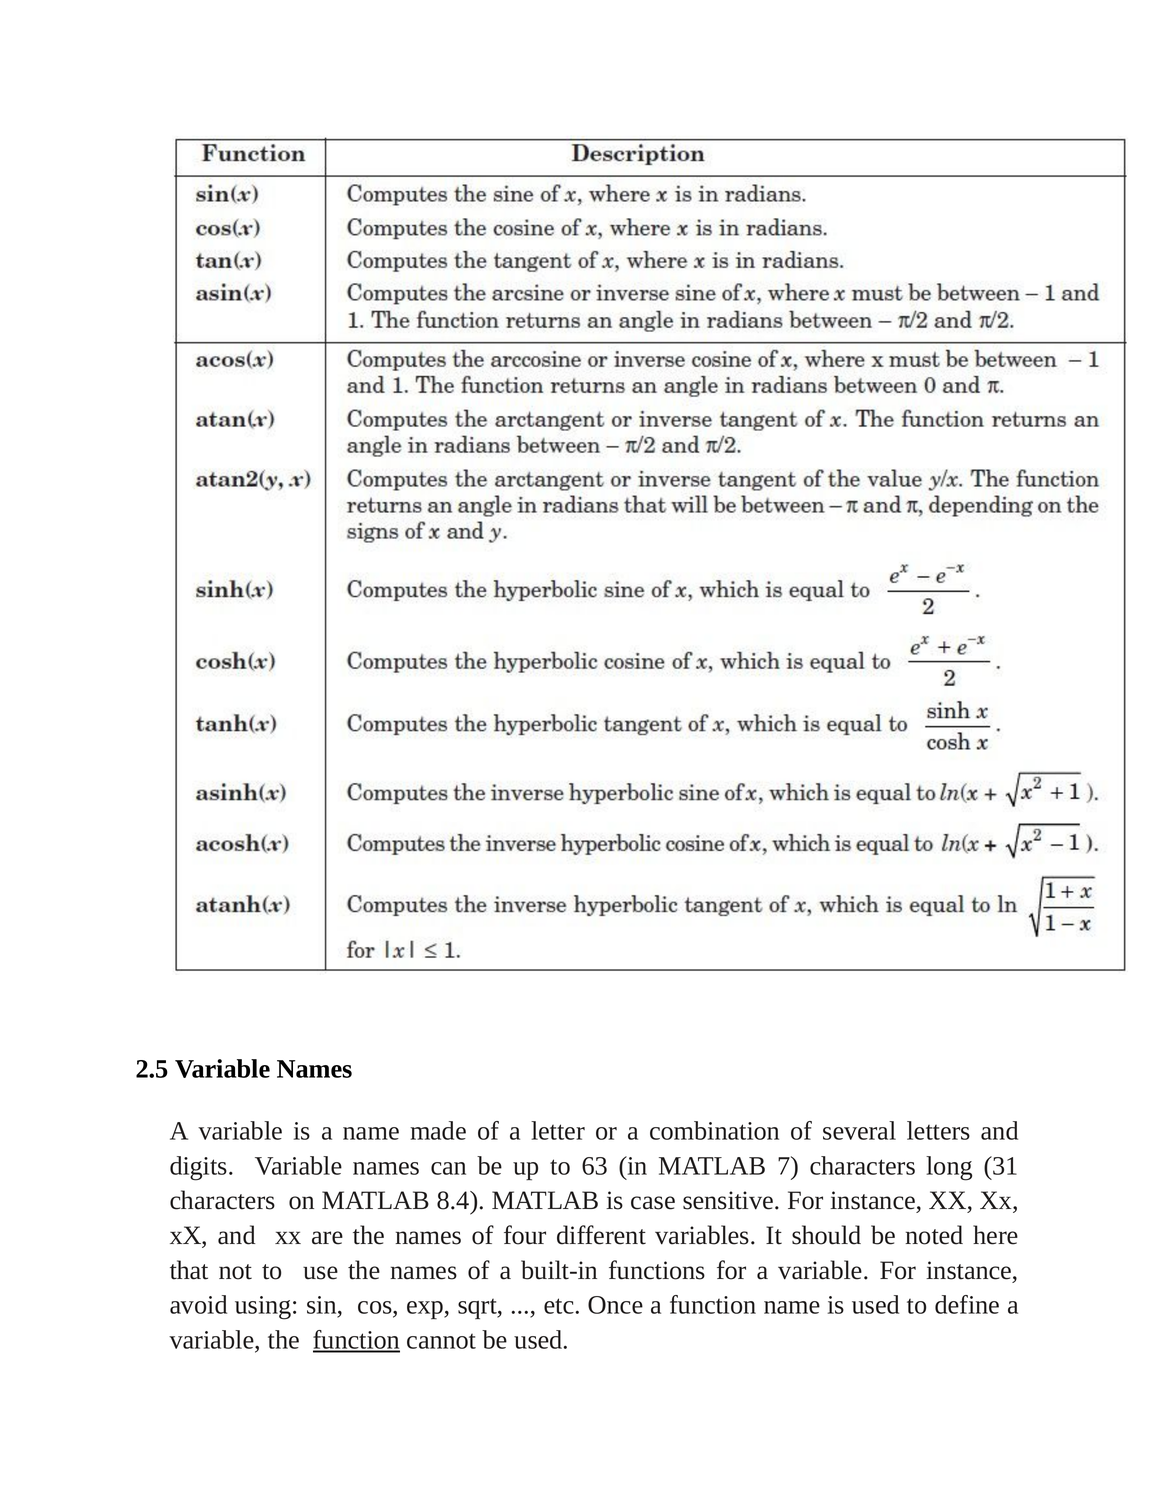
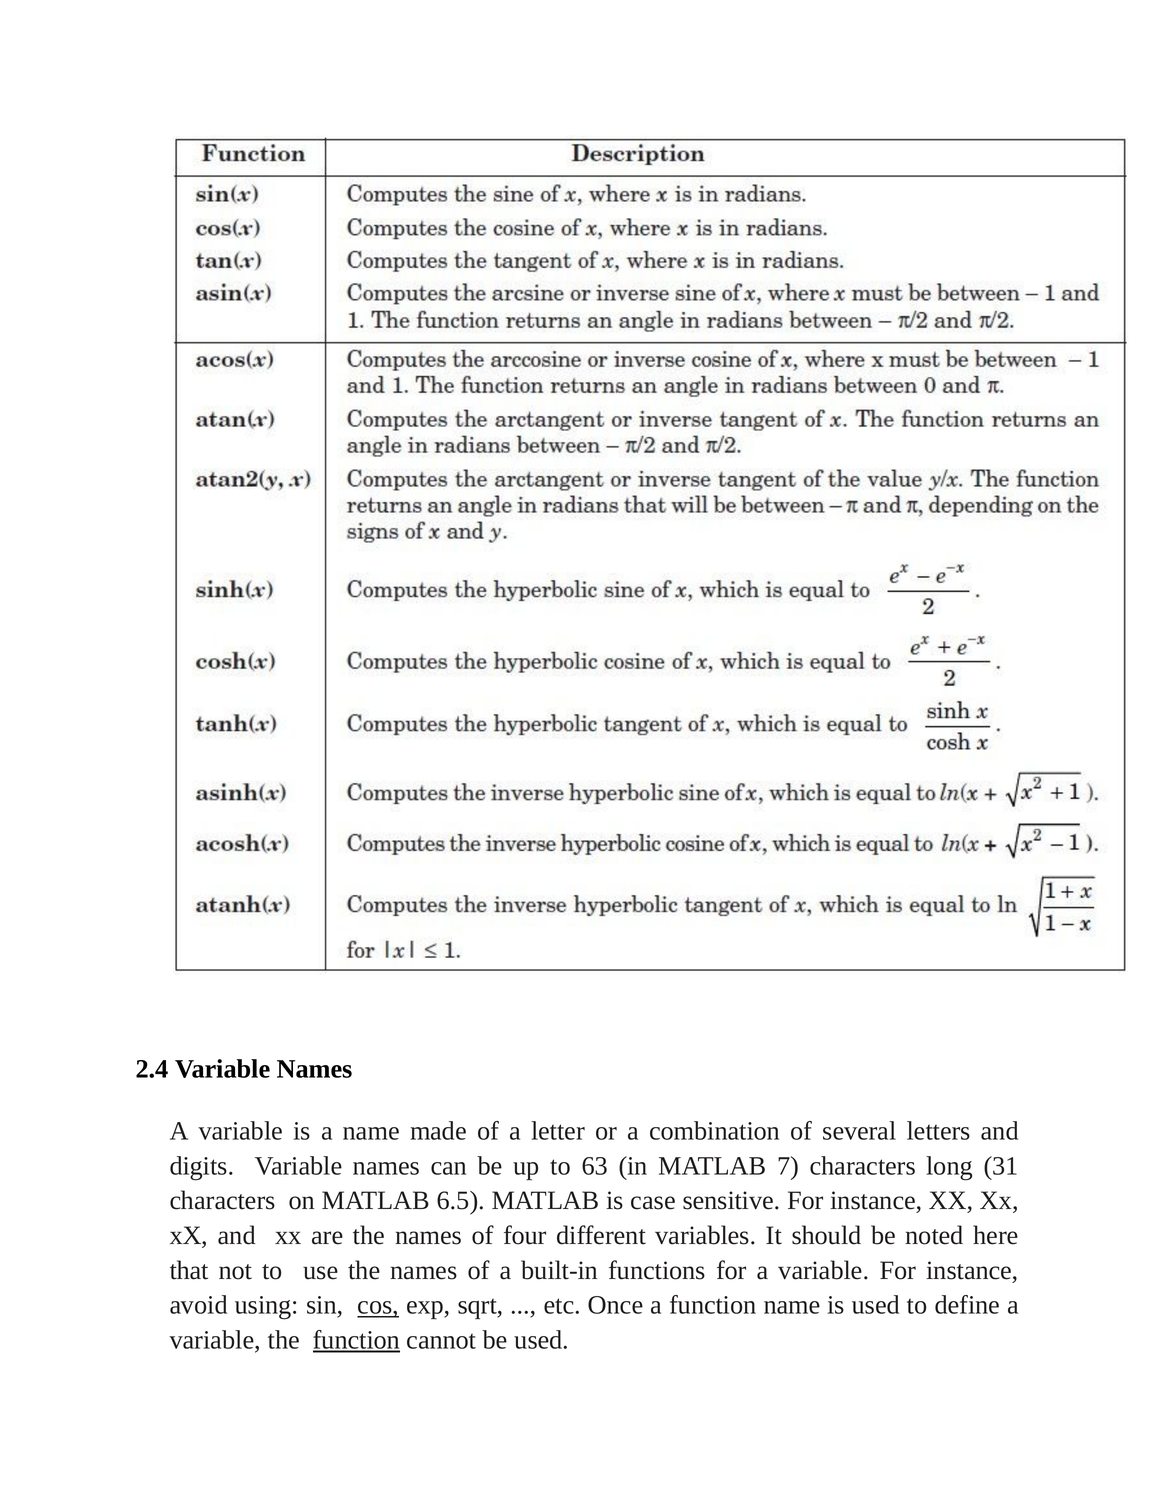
2.5: 2.5 -> 2.4 (152, 1068)
8.4: 8.4 -> 6.5 (461, 1200)
cos underline: none -> present (378, 1305)
